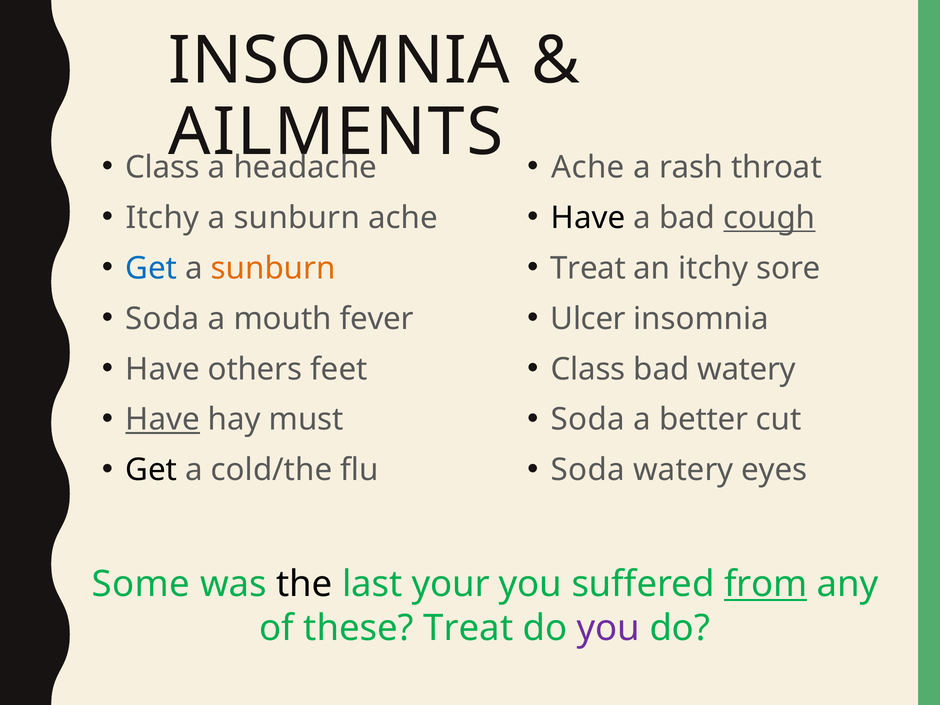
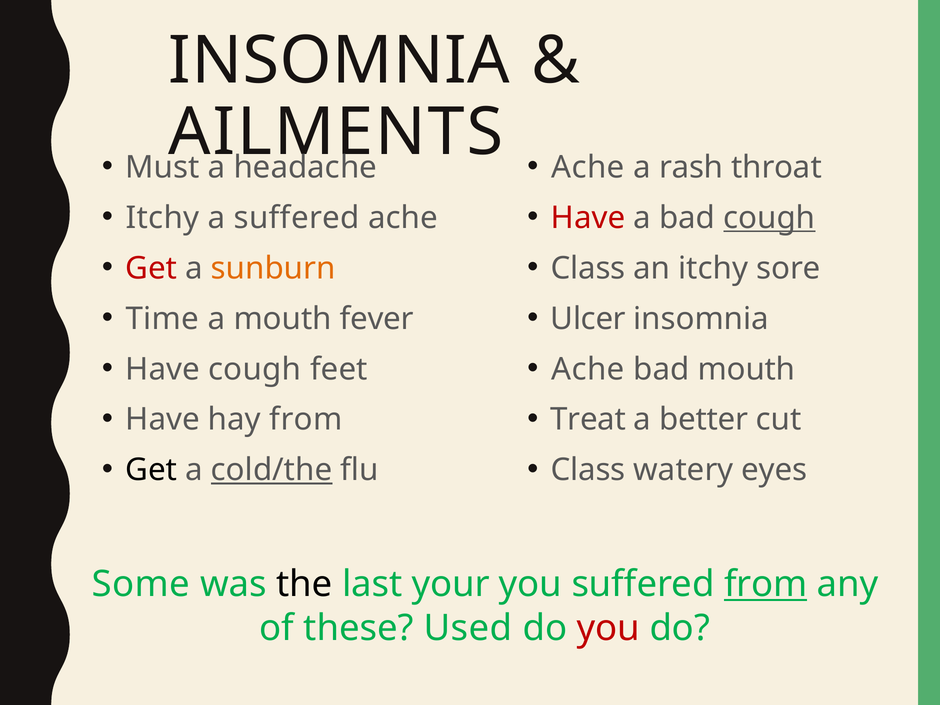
Class: Class -> Must (163, 167)
sunburn: sunburn -> suffered (297, 218)
Have colour: black -> red (588, 218)
Get colour: blue -> red (151, 268)
Treat: Treat -> Class (588, 268)
Soda: Soda -> Time (162, 319)
Have others: others -> cough (255, 369)
Class: Class -> Ache (588, 369)
bad watery: watery -> mouth (746, 369)
Have underline: present -> none (163, 420)
hay must: must -> from (306, 420)
Soda: Soda -> Treat (588, 420)
cold/the underline: none -> present (272, 470)
Soda: Soda -> Class (588, 470)
these Treat: Treat -> Used (468, 628)
you colour: purple -> red (608, 628)
